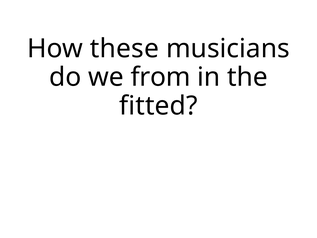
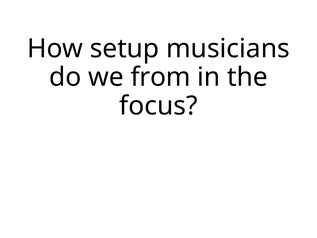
these: these -> setup (125, 49)
fitted: fitted -> focus (158, 106)
